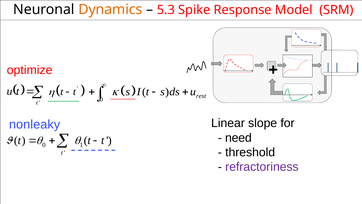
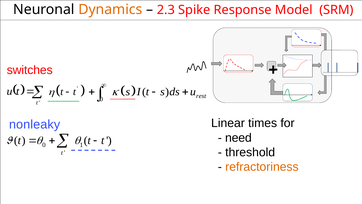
5.3: 5.3 -> 2.3 (166, 10)
optimize: optimize -> switches (30, 70)
slope: slope -> times (263, 123)
refractoriness colour: purple -> orange (262, 167)
